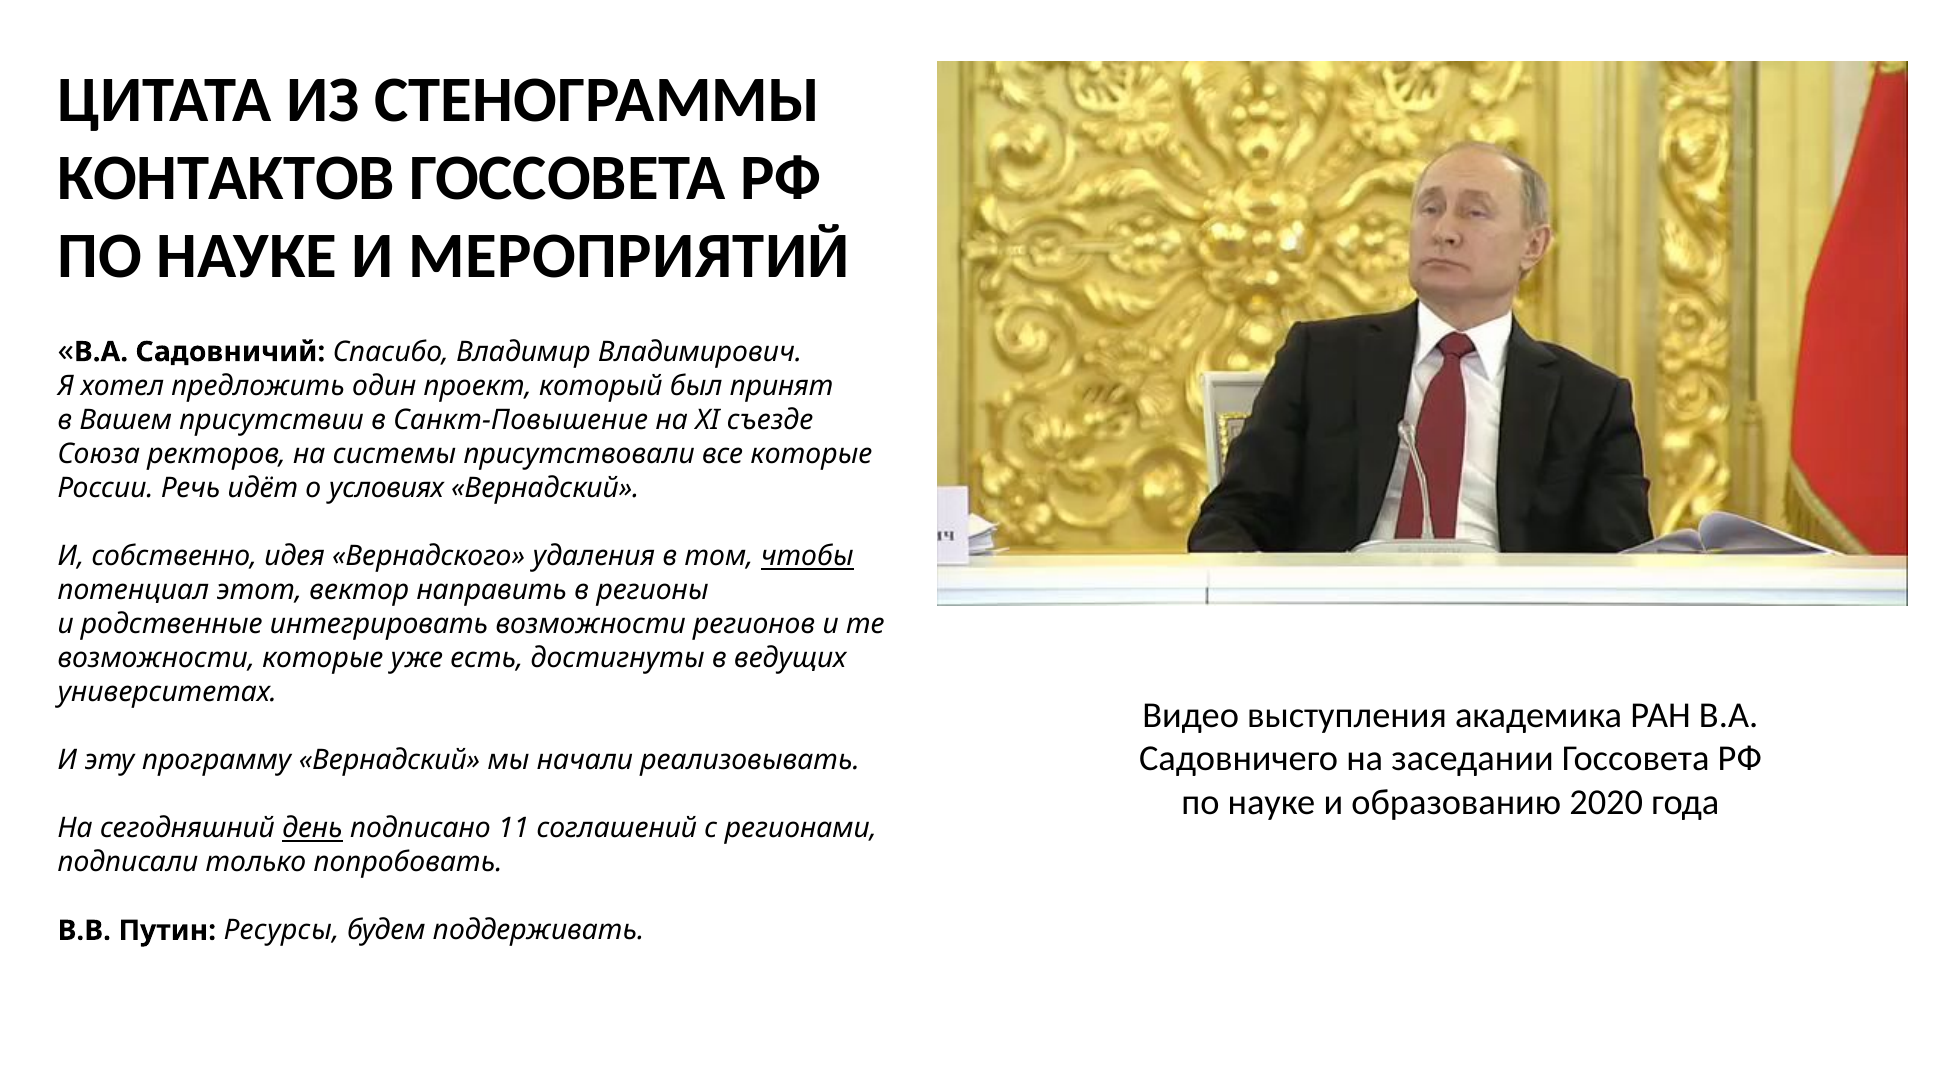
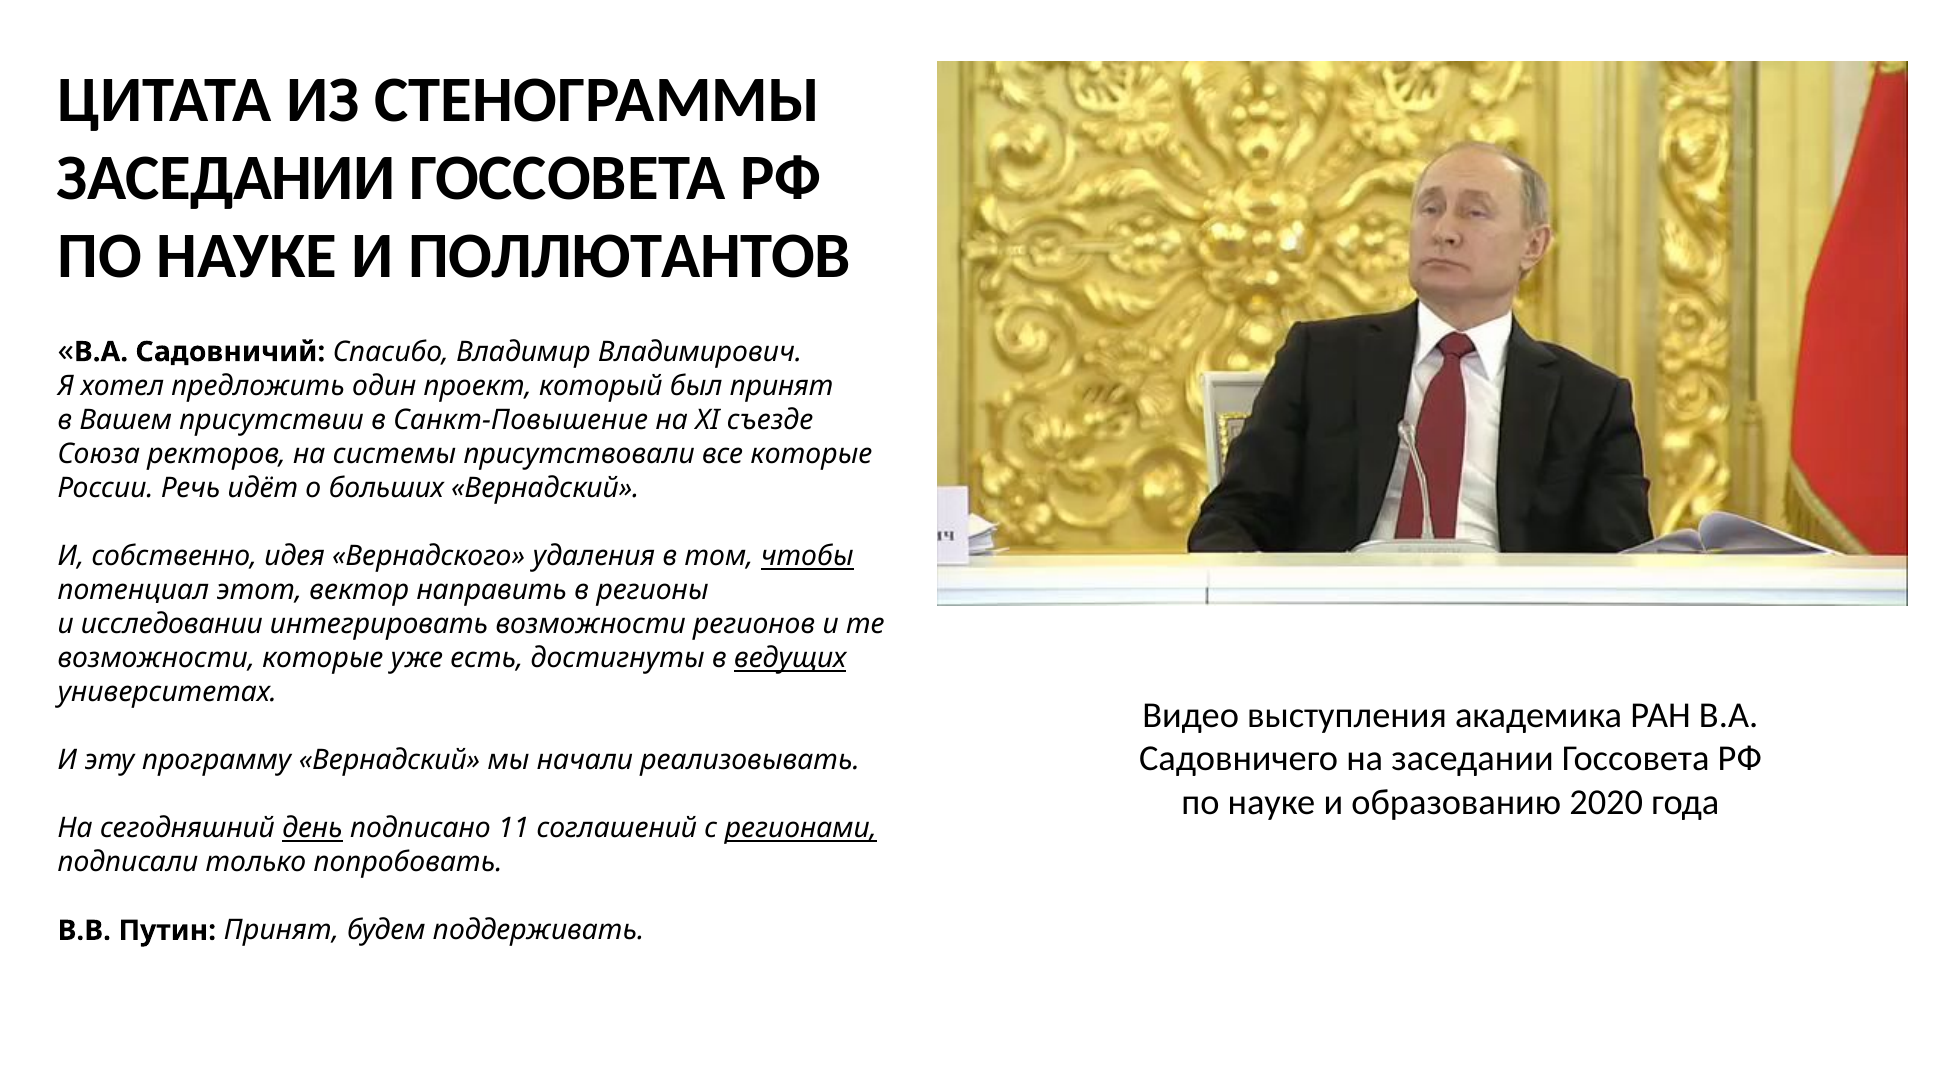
КОНТАКТОВ: КОНТАКТОВ -> ЗАСЕДАНИИ (226, 178)
МЕРОПРИЯТИЙ: МЕРОПРИЯТИЙ -> ПОЛЛЮТАНТОВ (630, 256)
условиях: условиях -> больших (386, 489)
родственные: родственные -> исследовании (172, 625)
ведущих underline: none -> present (790, 659)
регионами underline: none -> present (801, 829)
Путин Ресурсы: Ресурсы -> Принят (282, 931)
